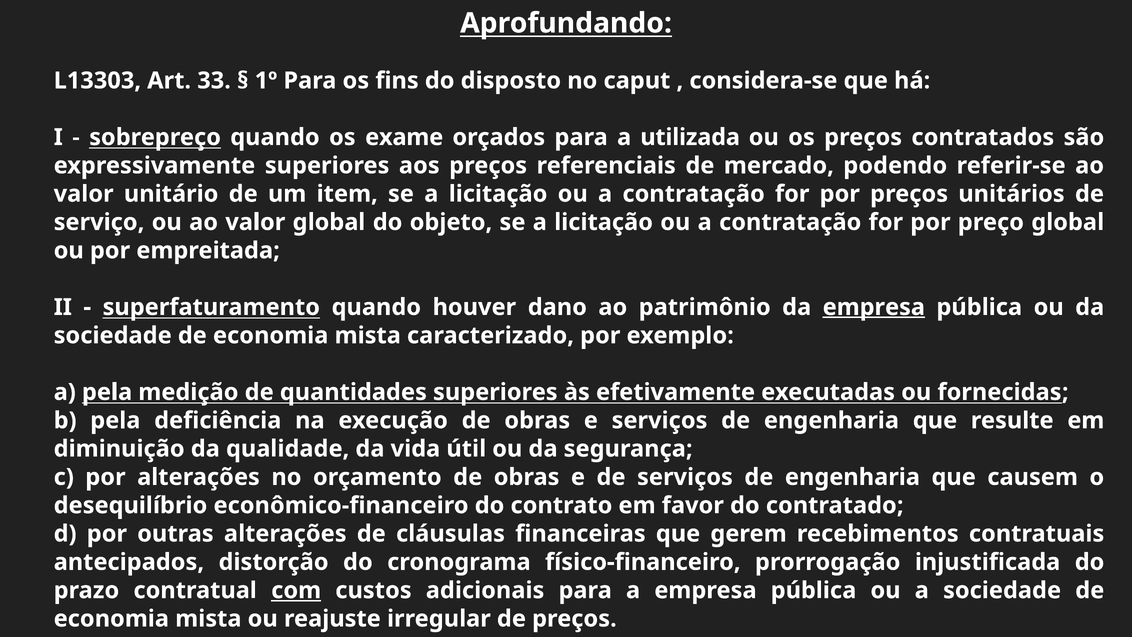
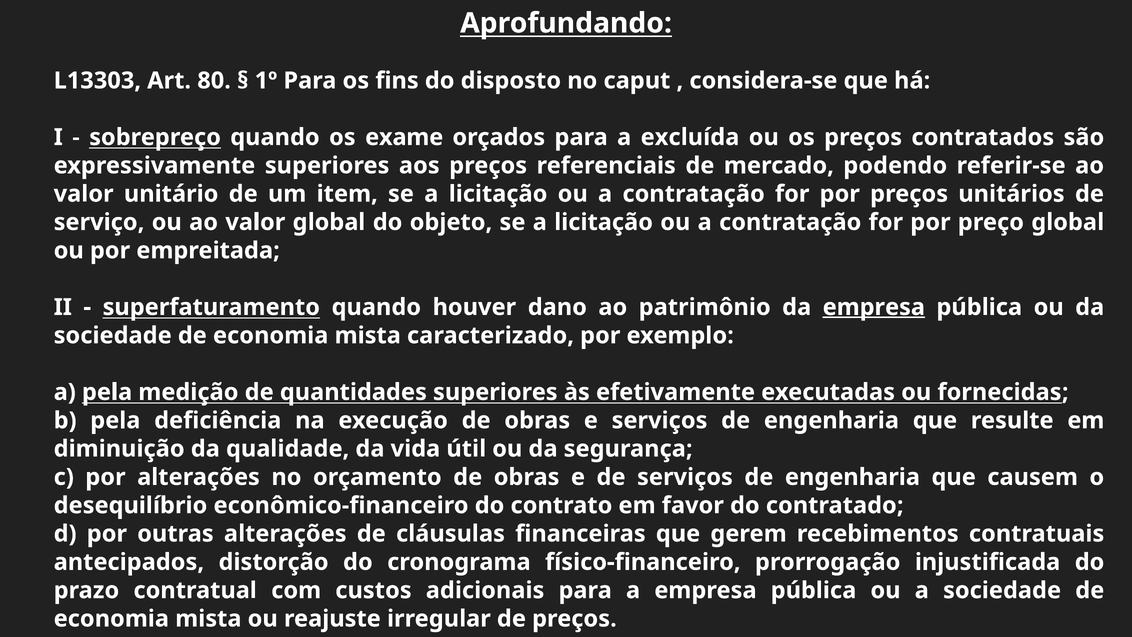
33: 33 -> 80 (214, 81)
utilizada: utilizada -> excluída (690, 137)
com underline: present -> none (296, 590)
